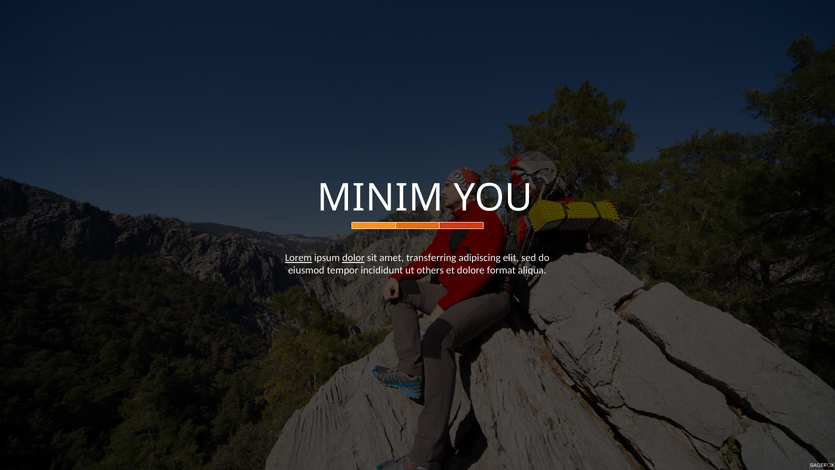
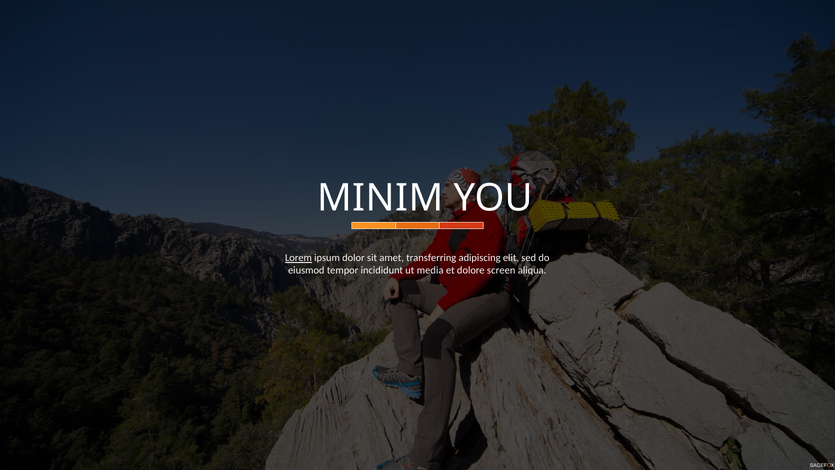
dolor underline: present -> none (353, 258)
others: others -> media (430, 270)
format: format -> screen (501, 270)
